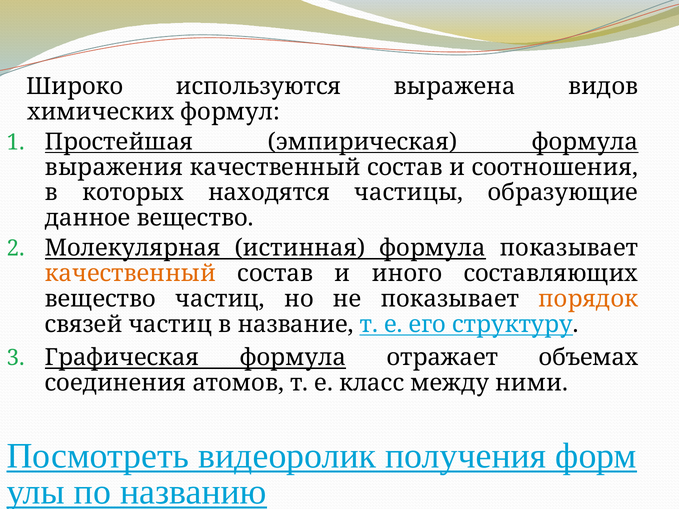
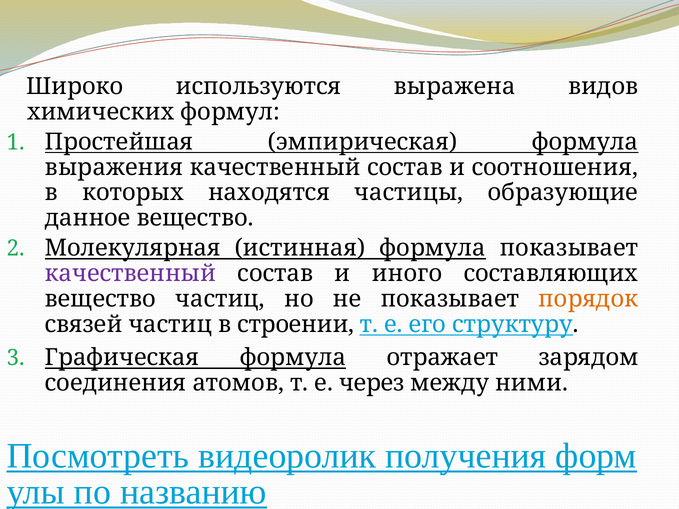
качественный colour: orange -> purple (130, 274)
название: название -> строении (296, 324)
объемах: объемах -> зарядом (589, 358)
класс: класс -> через (372, 383)
